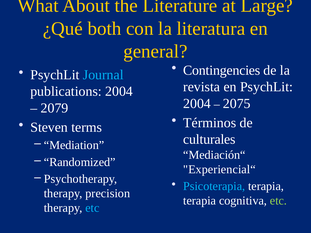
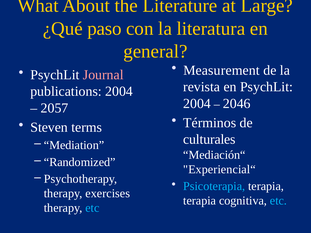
both: both -> paso (105, 29)
Contingencies: Contingencies -> Measurement (222, 70)
Journal colour: light blue -> pink (103, 75)
2075: 2075 -> 2046 (237, 104)
2079: 2079 -> 2057 (55, 108)
precision: precision -> exercises (108, 194)
etc colour: light green -> light blue (278, 201)
